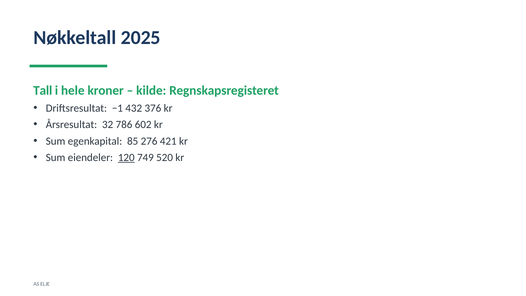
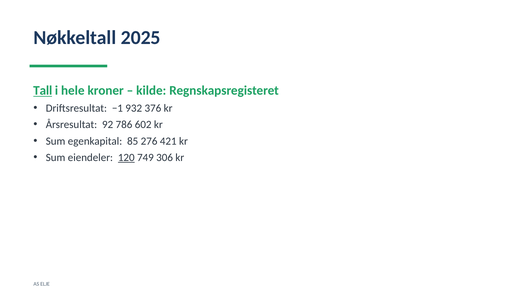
Tall underline: none -> present (43, 91)
432: 432 -> 932 (134, 108)
32: 32 -> 92 (108, 125)
520: 520 -> 306 (165, 158)
